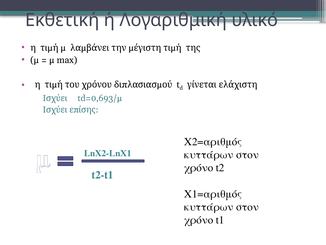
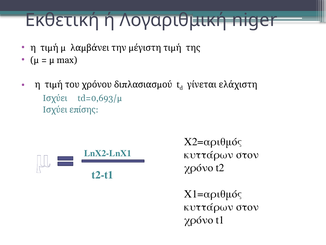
υλικό: υλικό -> niger (255, 20)
